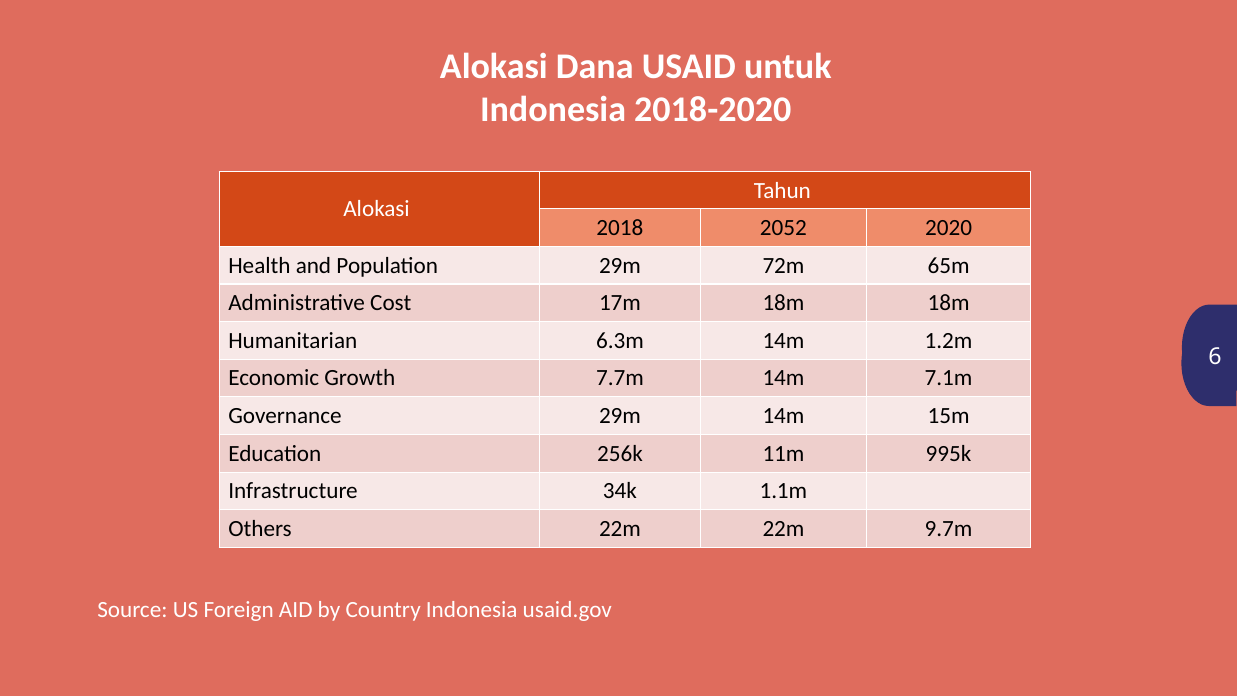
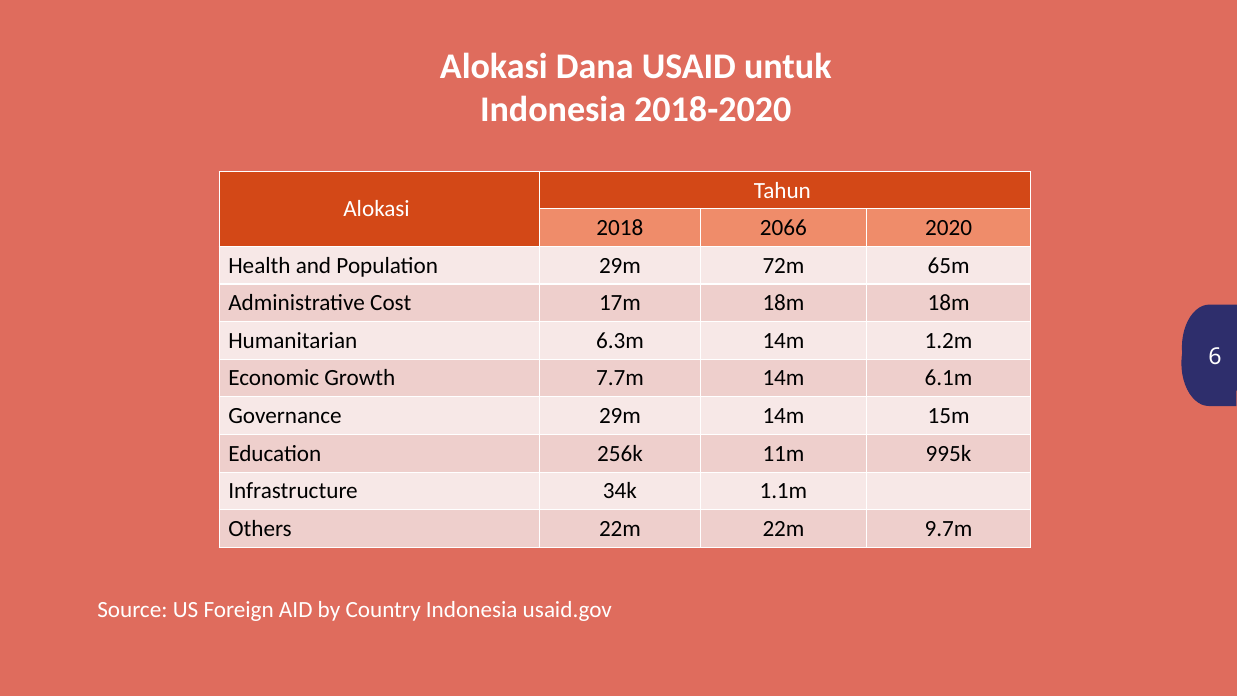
2052: 2052 -> 2066 (783, 228)
7.1m: 7.1m -> 6.1m (949, 378)
